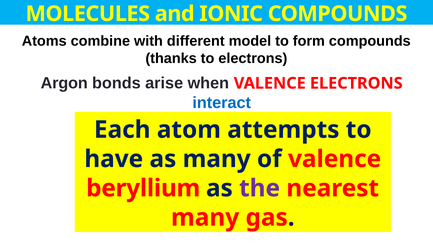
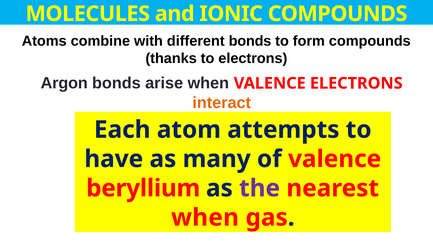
different model: model -> bonds (250, 41)
interact colour: blue -> orange (222, 103)
many: many -> when (205, 217)
